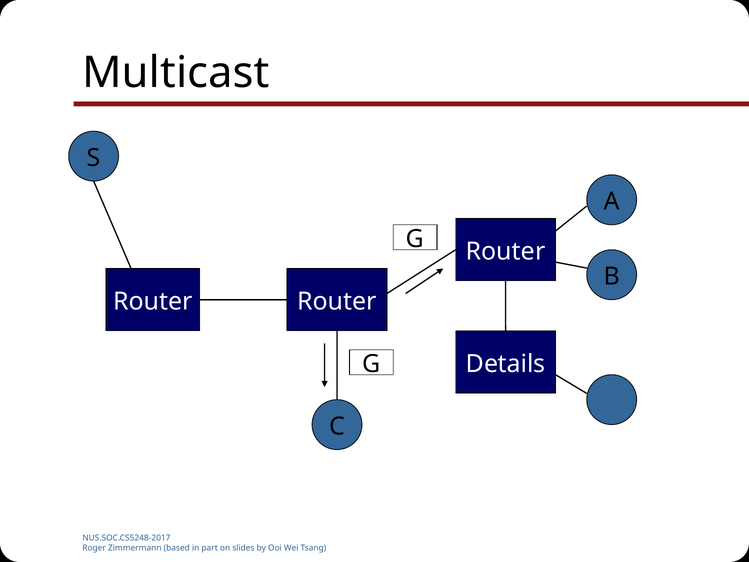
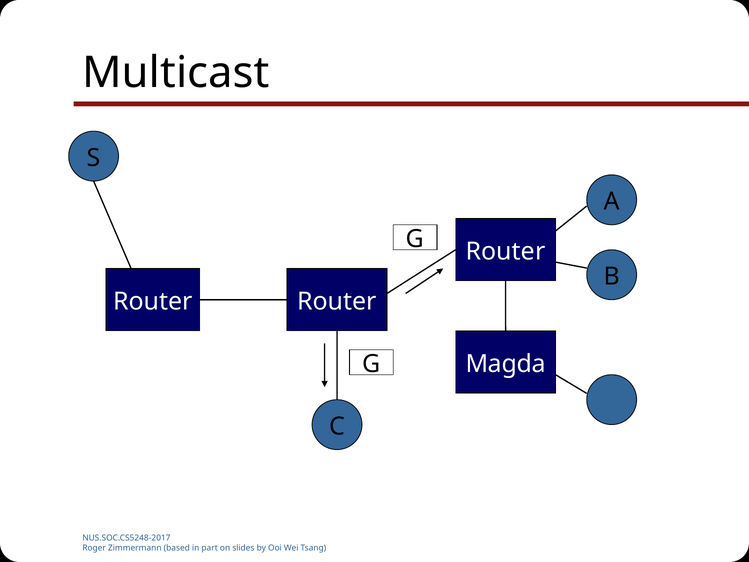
Details: Details -> Magda (506, 364)
